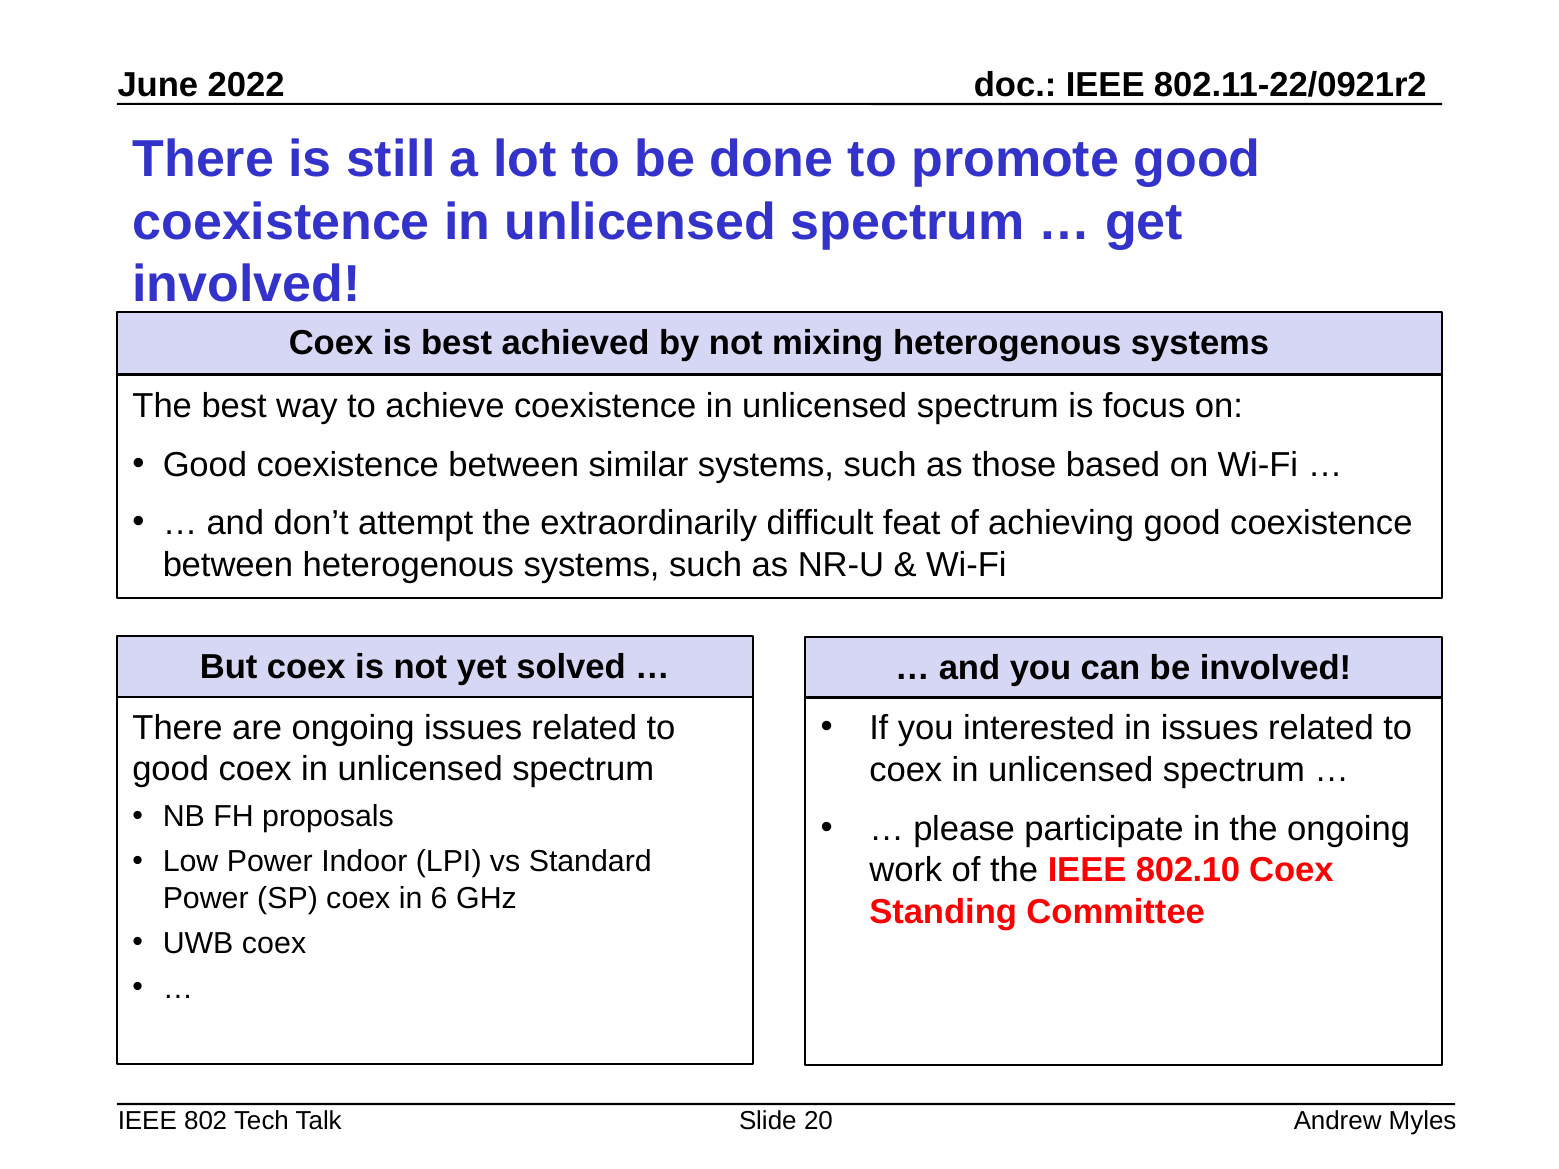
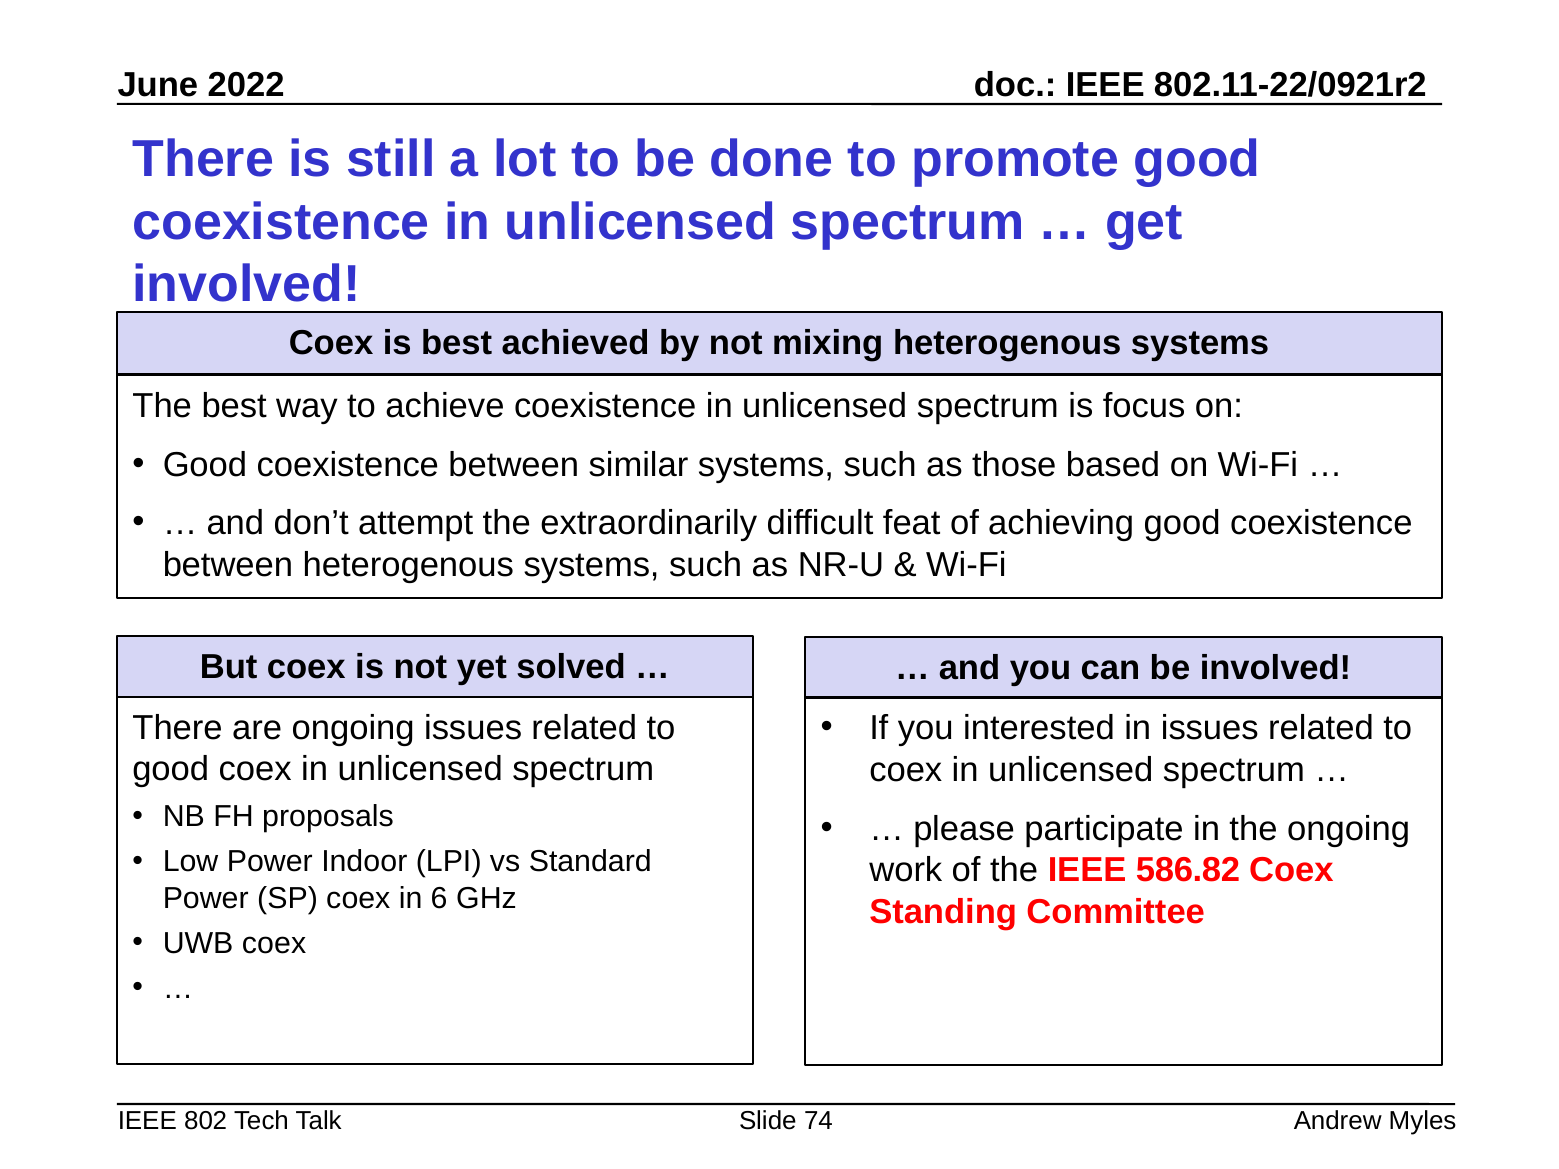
802.10: 802.10 -> 586.82 (1188, 871)
20: 20 -> 74 (818, 1121)
